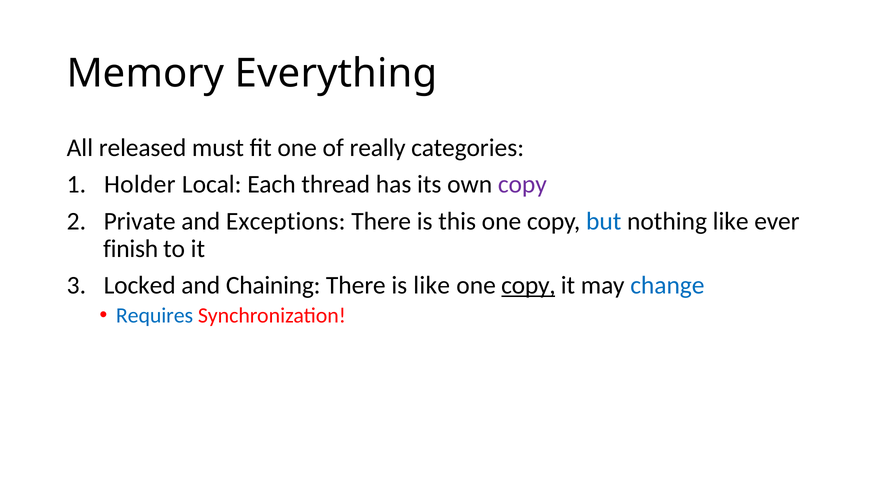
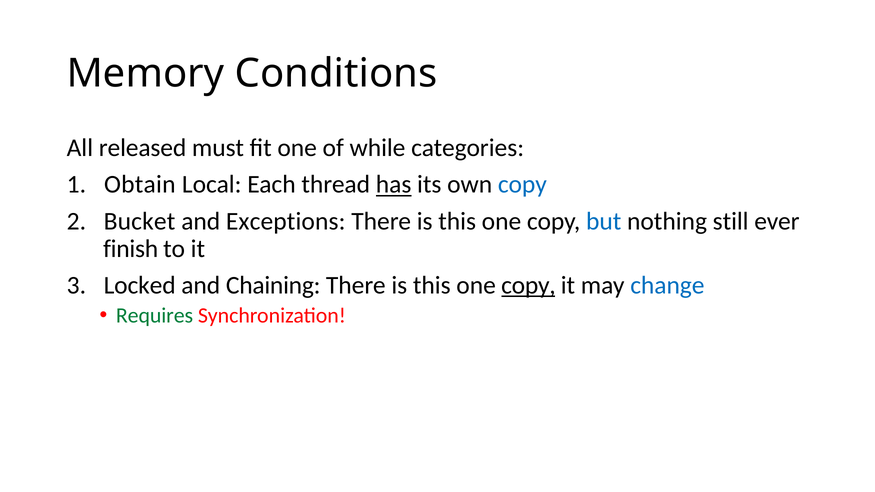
Everything: Everything -> Conditions (336, 74)
really: really -> while (378, 148)
Holder: Holder -> Obtain (140, 185)
has underline: none -> present (394, 185)
copy colour: purple -> blue (522, 185)
Private: Private -> Bucket (139, 221)
nothing like: like -> still (731, 221)
like: like -> this (432, 286)
Requires colour: blue -> green (155, 316)
